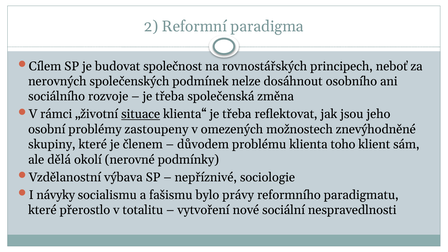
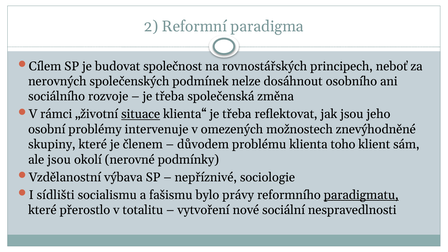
zastoupeny: zastoupeny -> intervenuje (157, 129)
ale dělá: dělá -> jsou (59, 160)
návyky: návyky -> sídlišti (56, 195)
paradigmatu underline: none -> present (361, 195)
